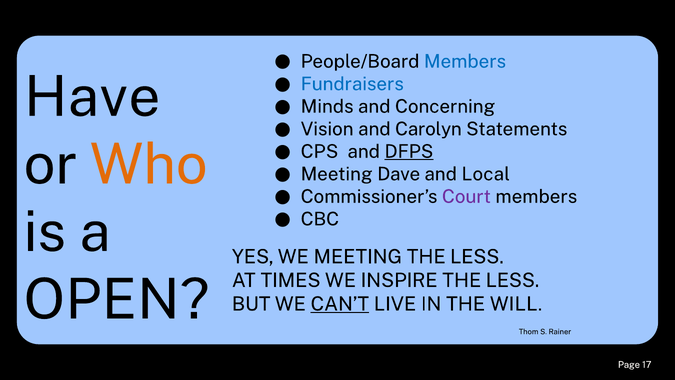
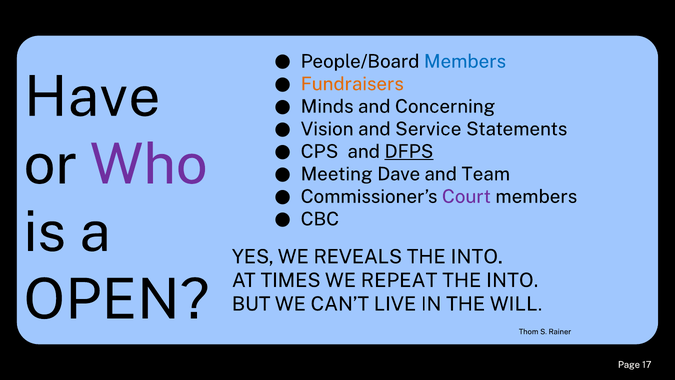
Fundraisers colour: blue -> orange (352, 84)
Carolyn: Carolyn -> Service (428, 129)
Who colour: orange -> purple (149, 165)
Local: Local -> Team (486, 174)
WE MEETING: MEETING -> REVEALS (358, 257)
LESS: LESS -> INTO (477, 257)
INSPIRE: INSPIRE -> REPEAT (399, 280)
LESS: LESS -> INTO (512, 280)
CAN’T underline: present -> none (340, 304)
